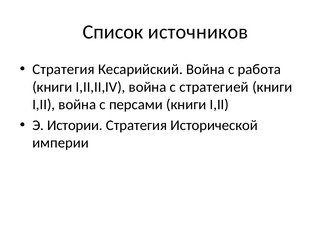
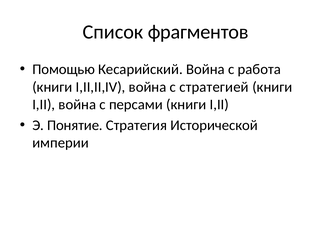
источников: источников -> фрагментов (198, 32)
Стратегия: Стратегия -> Помощью (64, 69)
Истории: Истории -> Понятие (75, 125)
